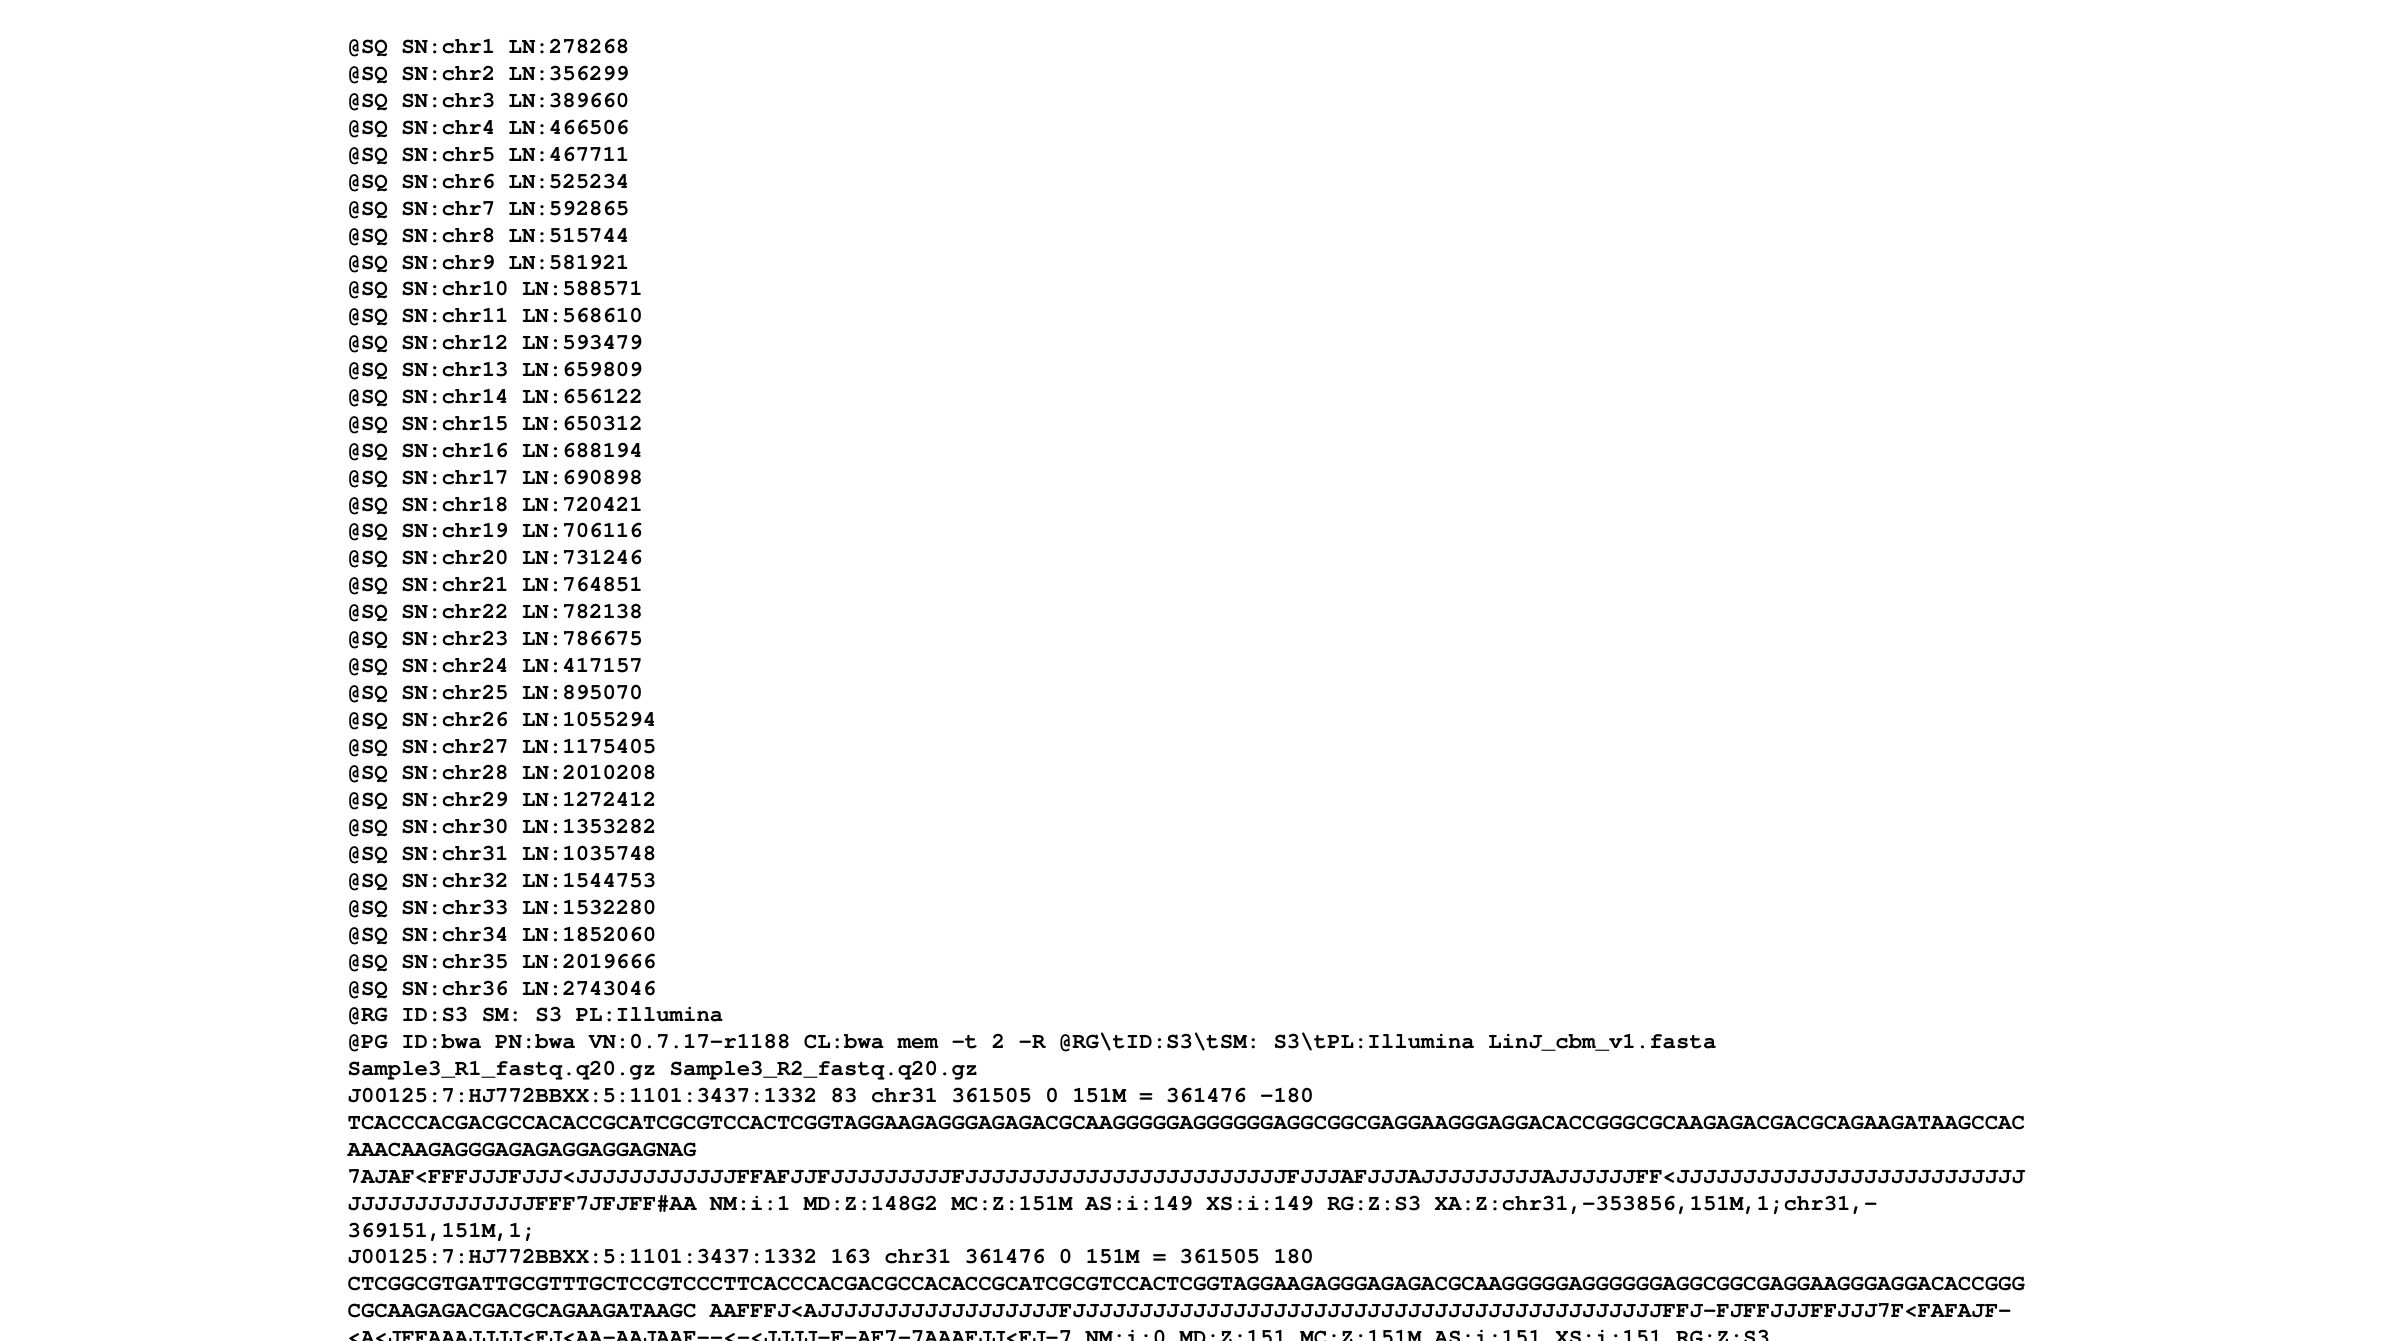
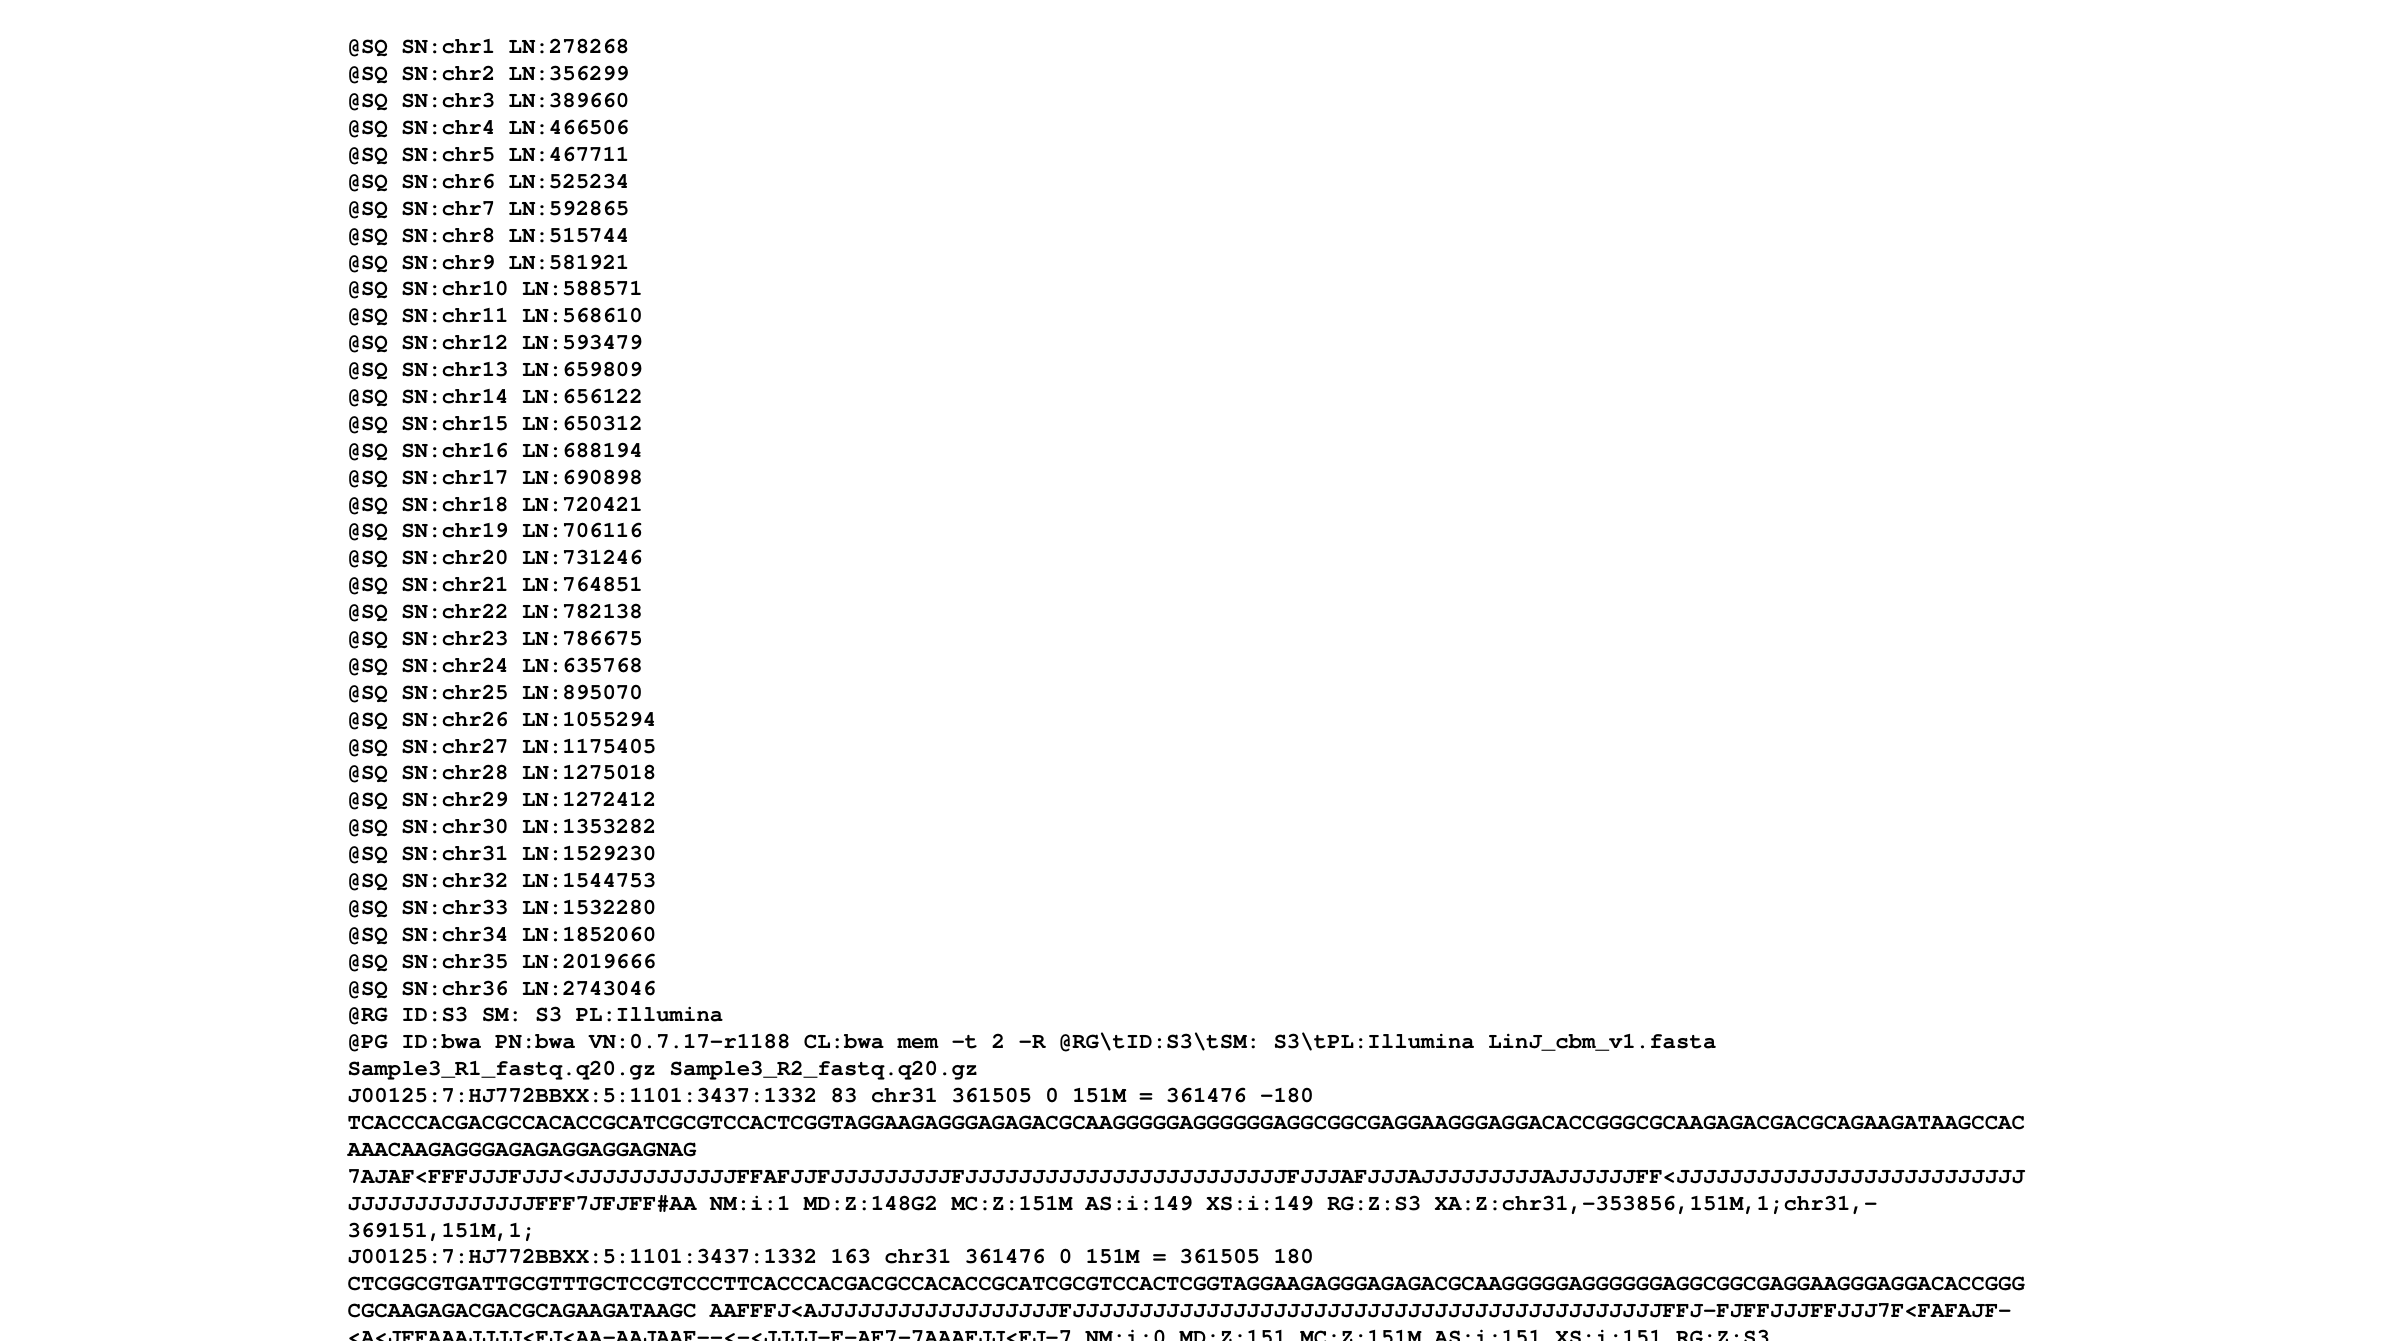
LN:417157: LN:417157 -> LN:635768 (582, 665)
LN:2010208: LN:2010208 -> LN:1275018 (589, 773)
LN:1035748: LN:1035748 -> LN:1529230 (589, 853)
